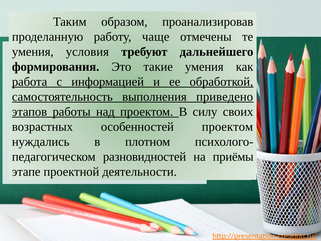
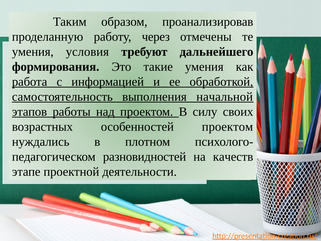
чаще: чаще -> через (156, 37)
приведено: приведено -> начальной (225, 97)
приёмы: приёмы -> качеств (233, 157)
